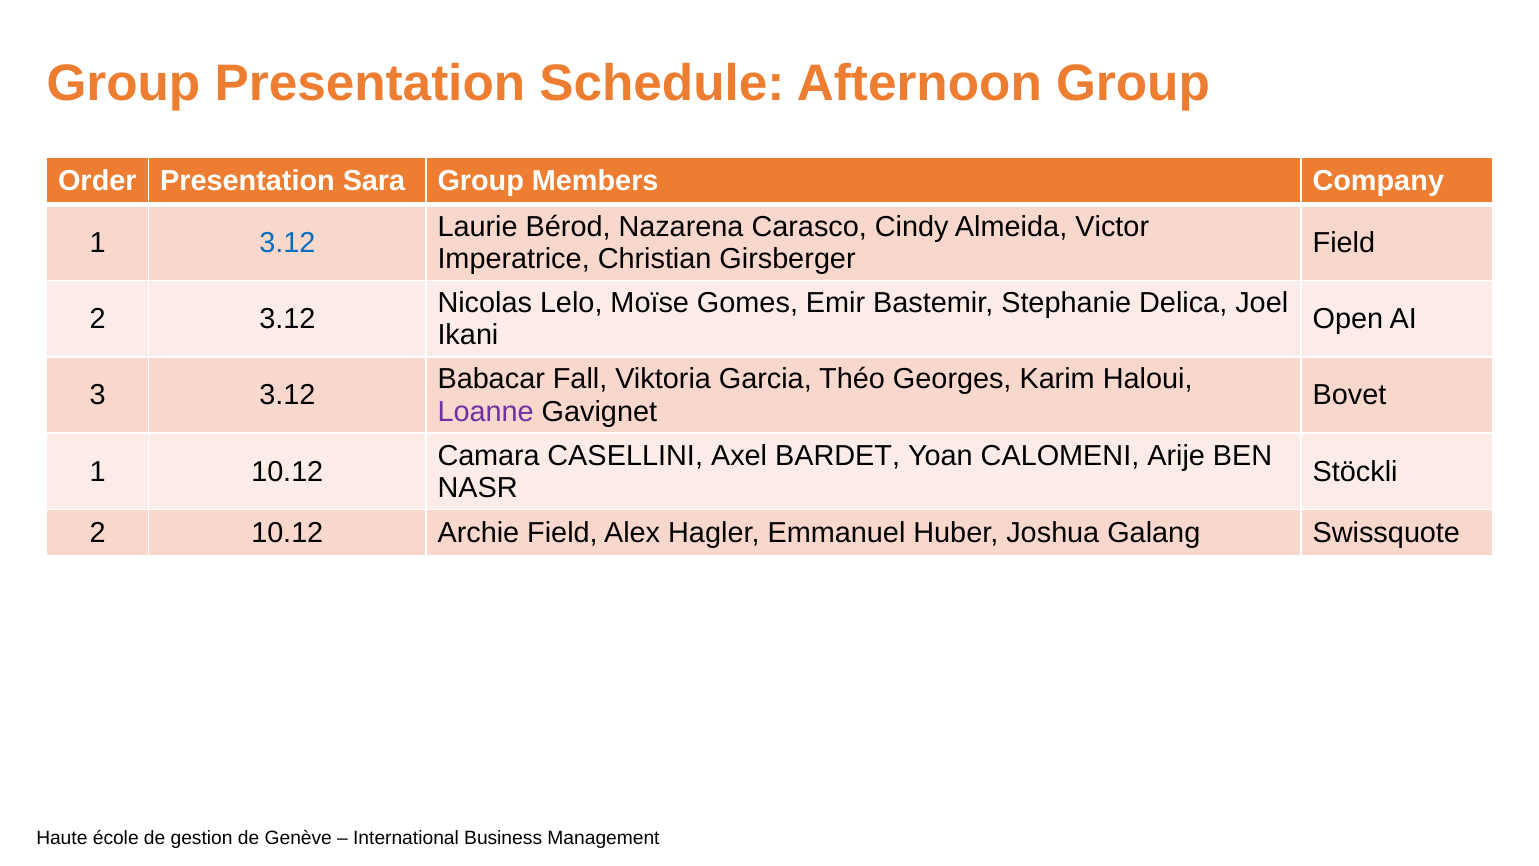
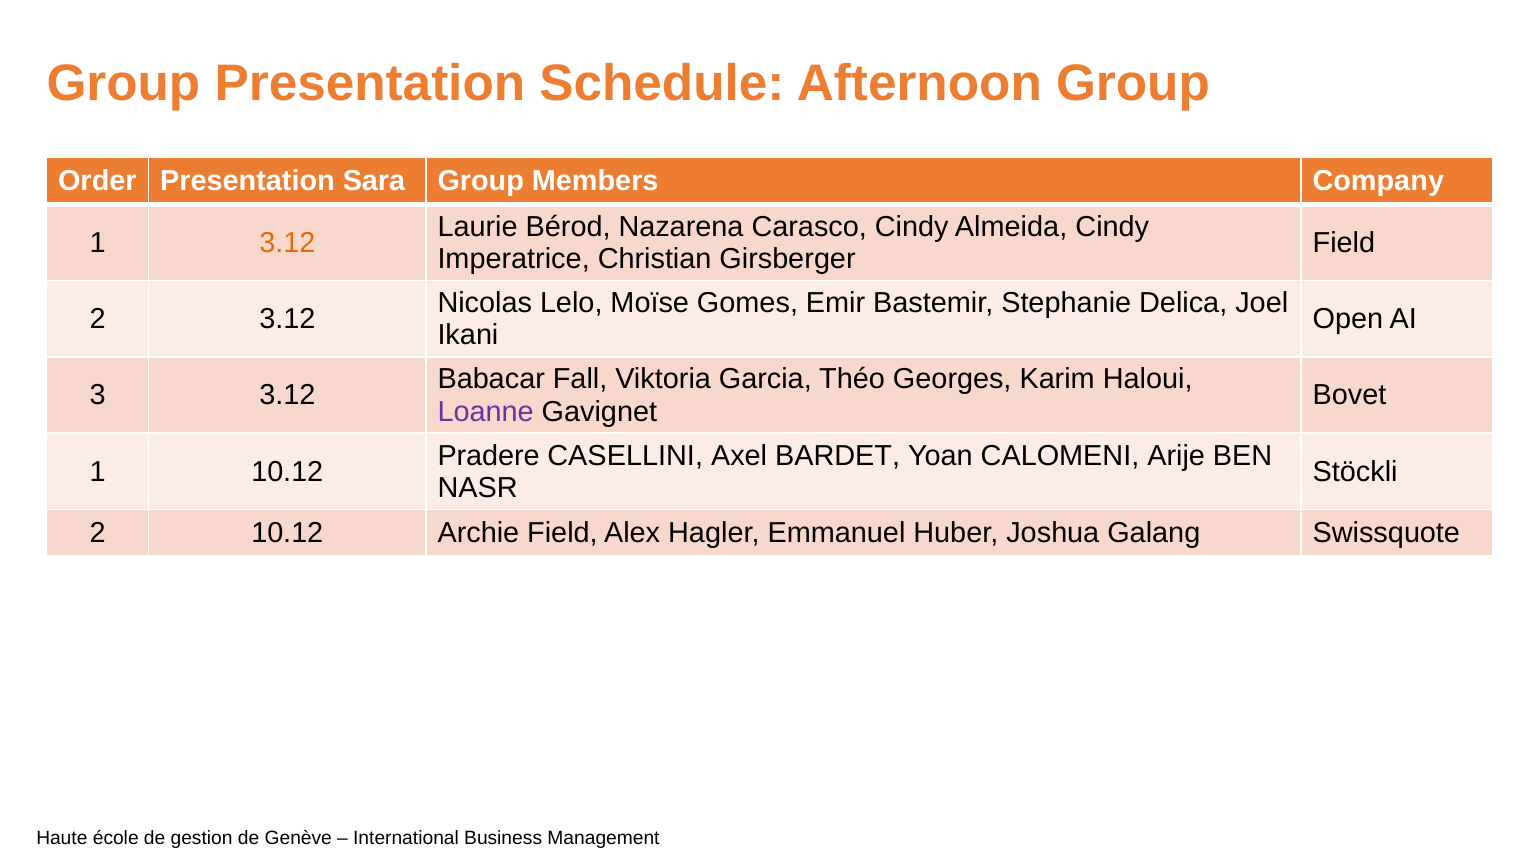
Almeida Victor: Victor -> Cindy (1112, 227)
3.12 colour: blue -> orange (287, 243)
Camara: Camara -> Pradere (489, 455)
